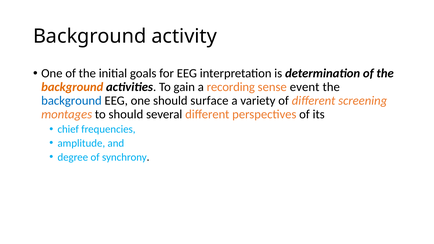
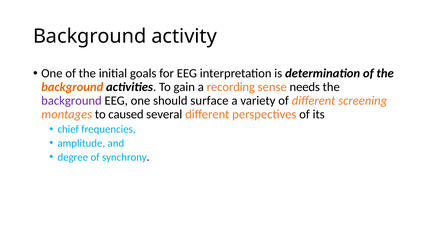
event: event -> needs (305, 87)
background colour: blue -> purple (71, 101)
to should: should -> caused (126, 114)
